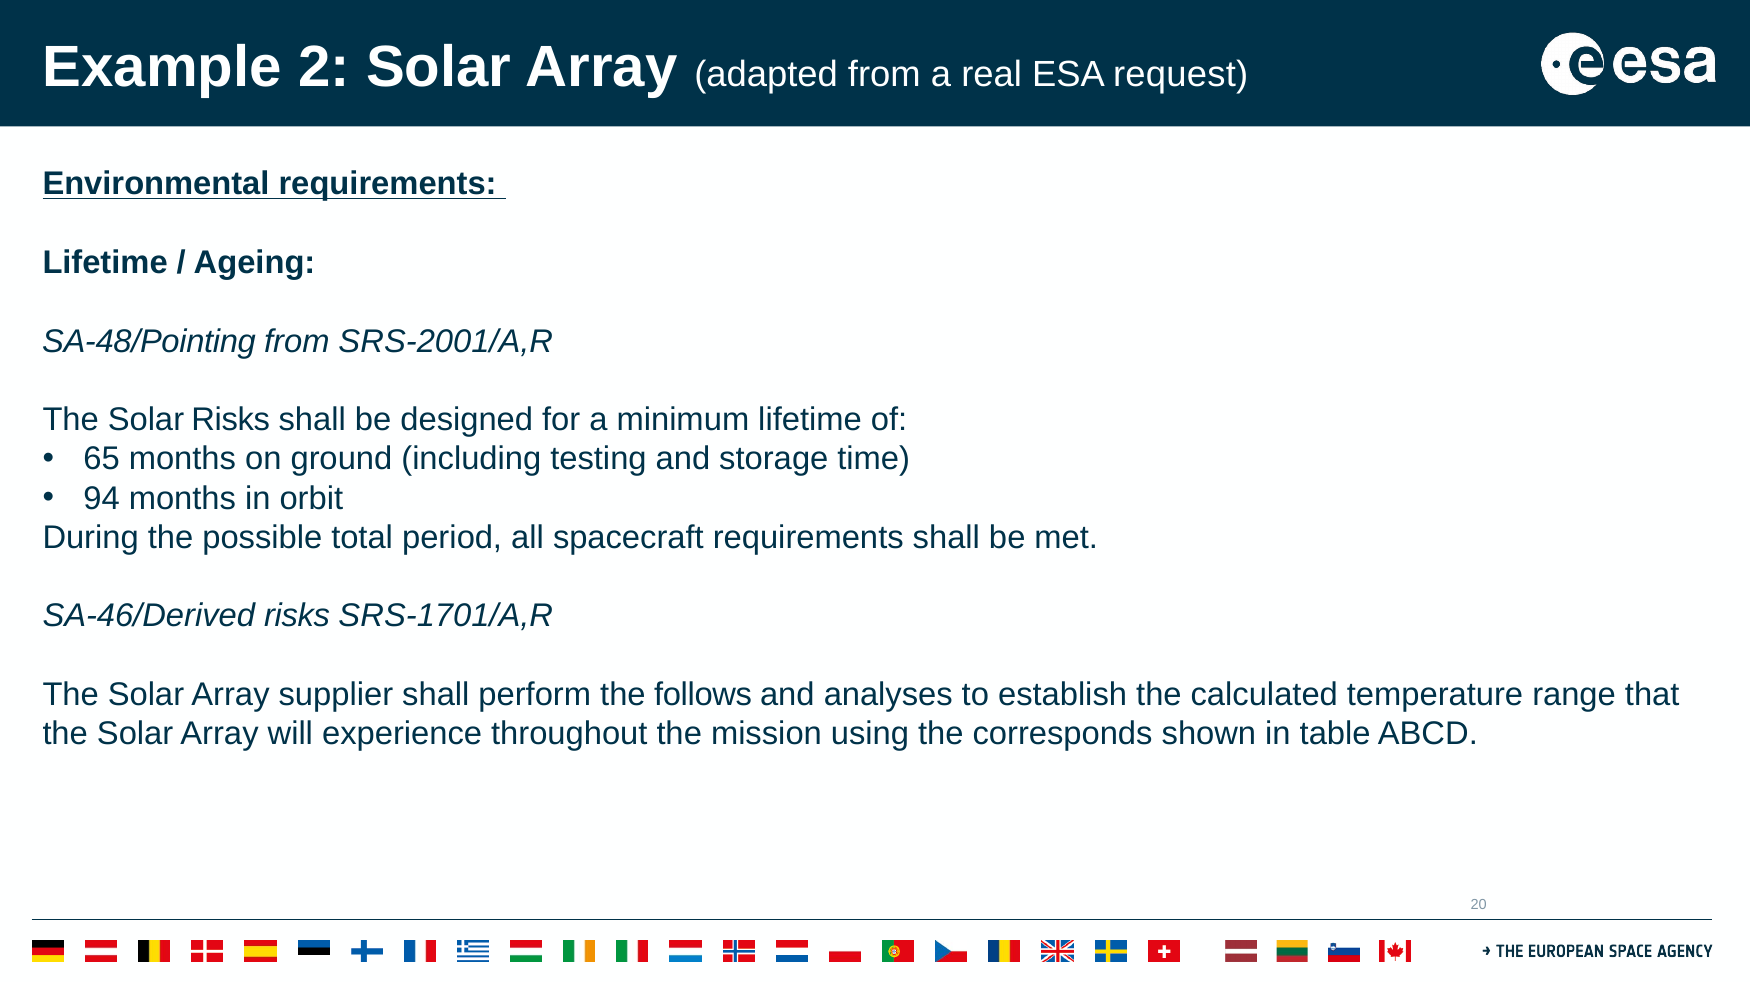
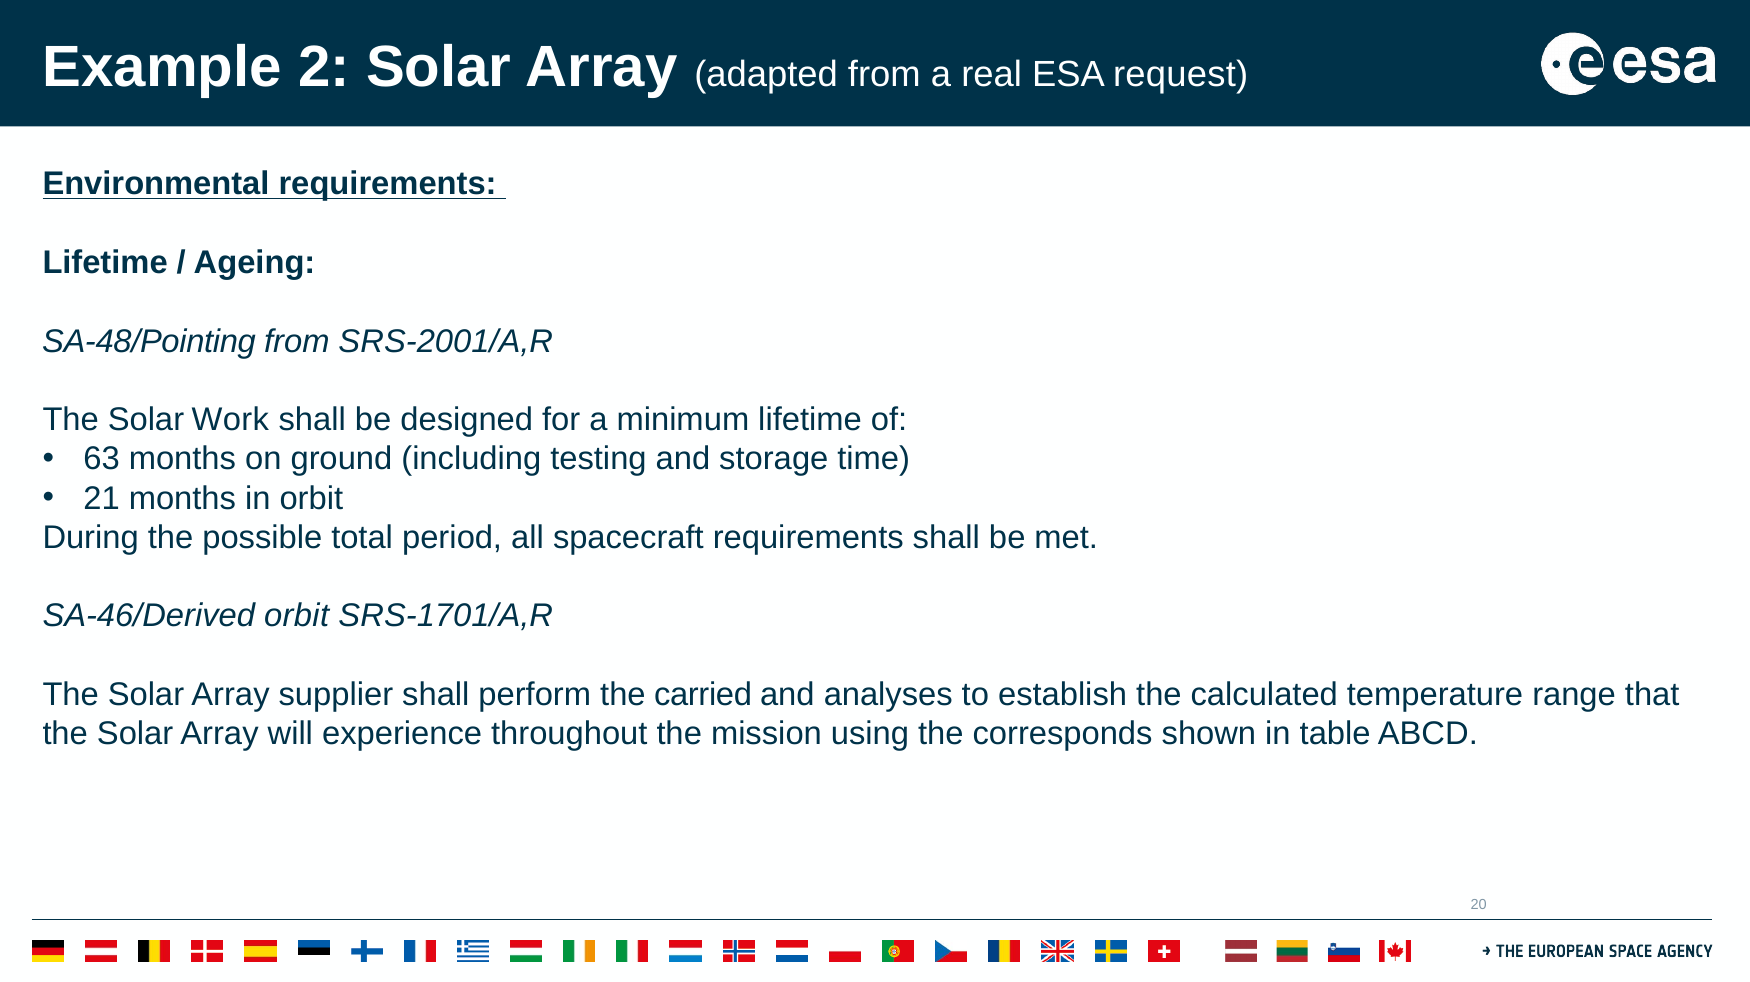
Solar Risks: Risks -> Work (230, 420)
65: 65 -> 63 (102, 459)
94: 94 -> 21 (102, 498)
SA-46/Derived risks: risks -> orbit (297, 616)
follows: follows -> carried (703, 695)
